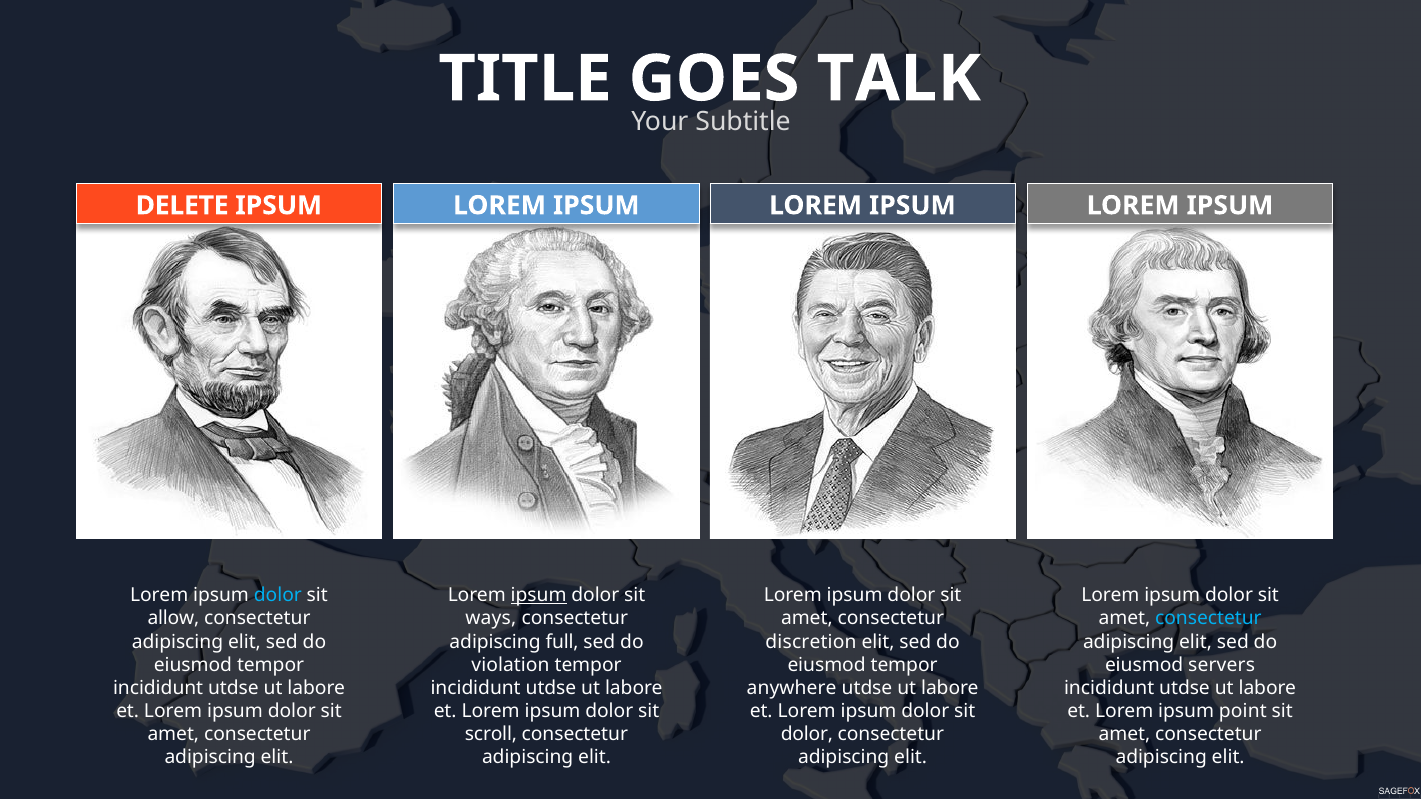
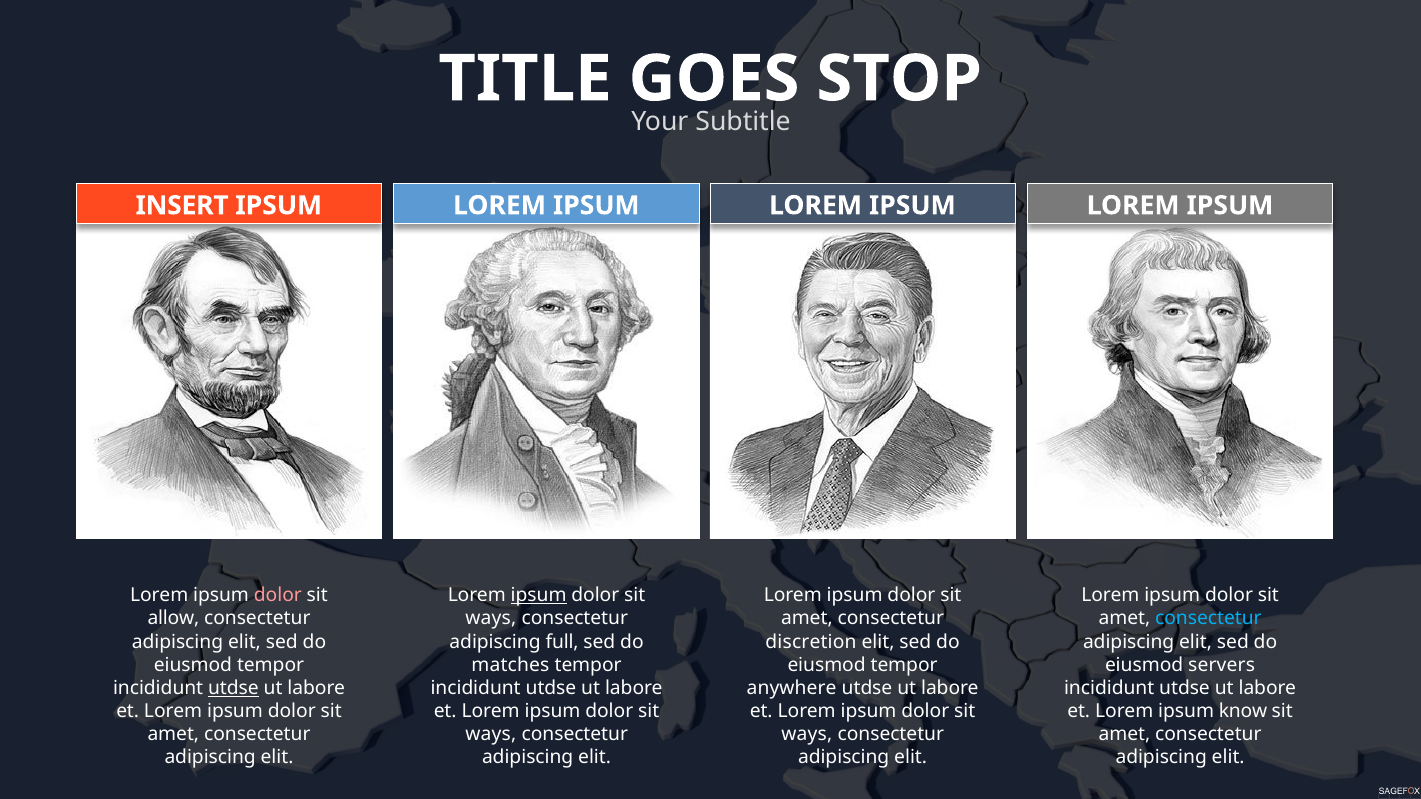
TALK: TALK -> STOP (899, 79)
DELETE: DELETE -> INSERT (182, 206)
dolor colour: light blue -> pink (278, 596)
violation: violation -> matches (510, 665)
utdse underline: none -> present (233, 688)
point: point -> know (1243, 711)
scroll: scroll -> ways (491, 734)
dolor: dolor -> ways (807, 734)
